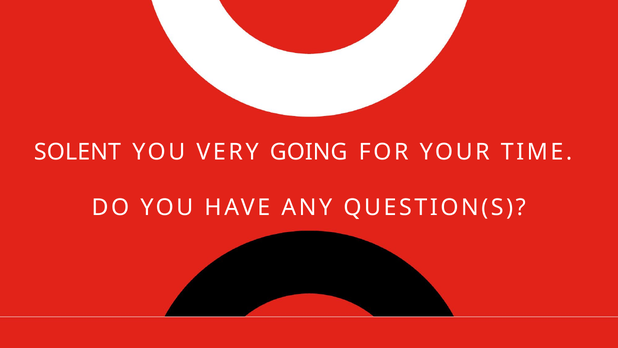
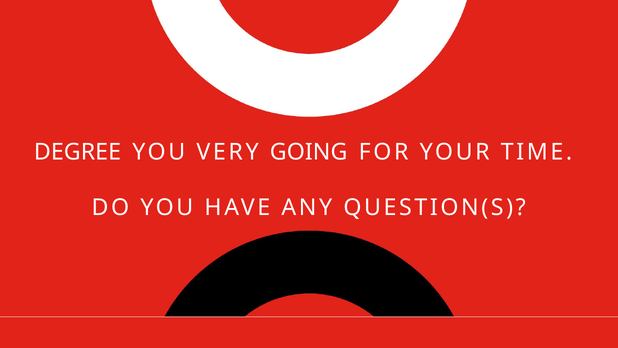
SOLENT: SOLENT -> DEGREE (77, 152)
